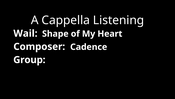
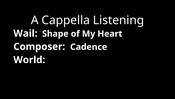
Group: Group -> World (29, 60)
